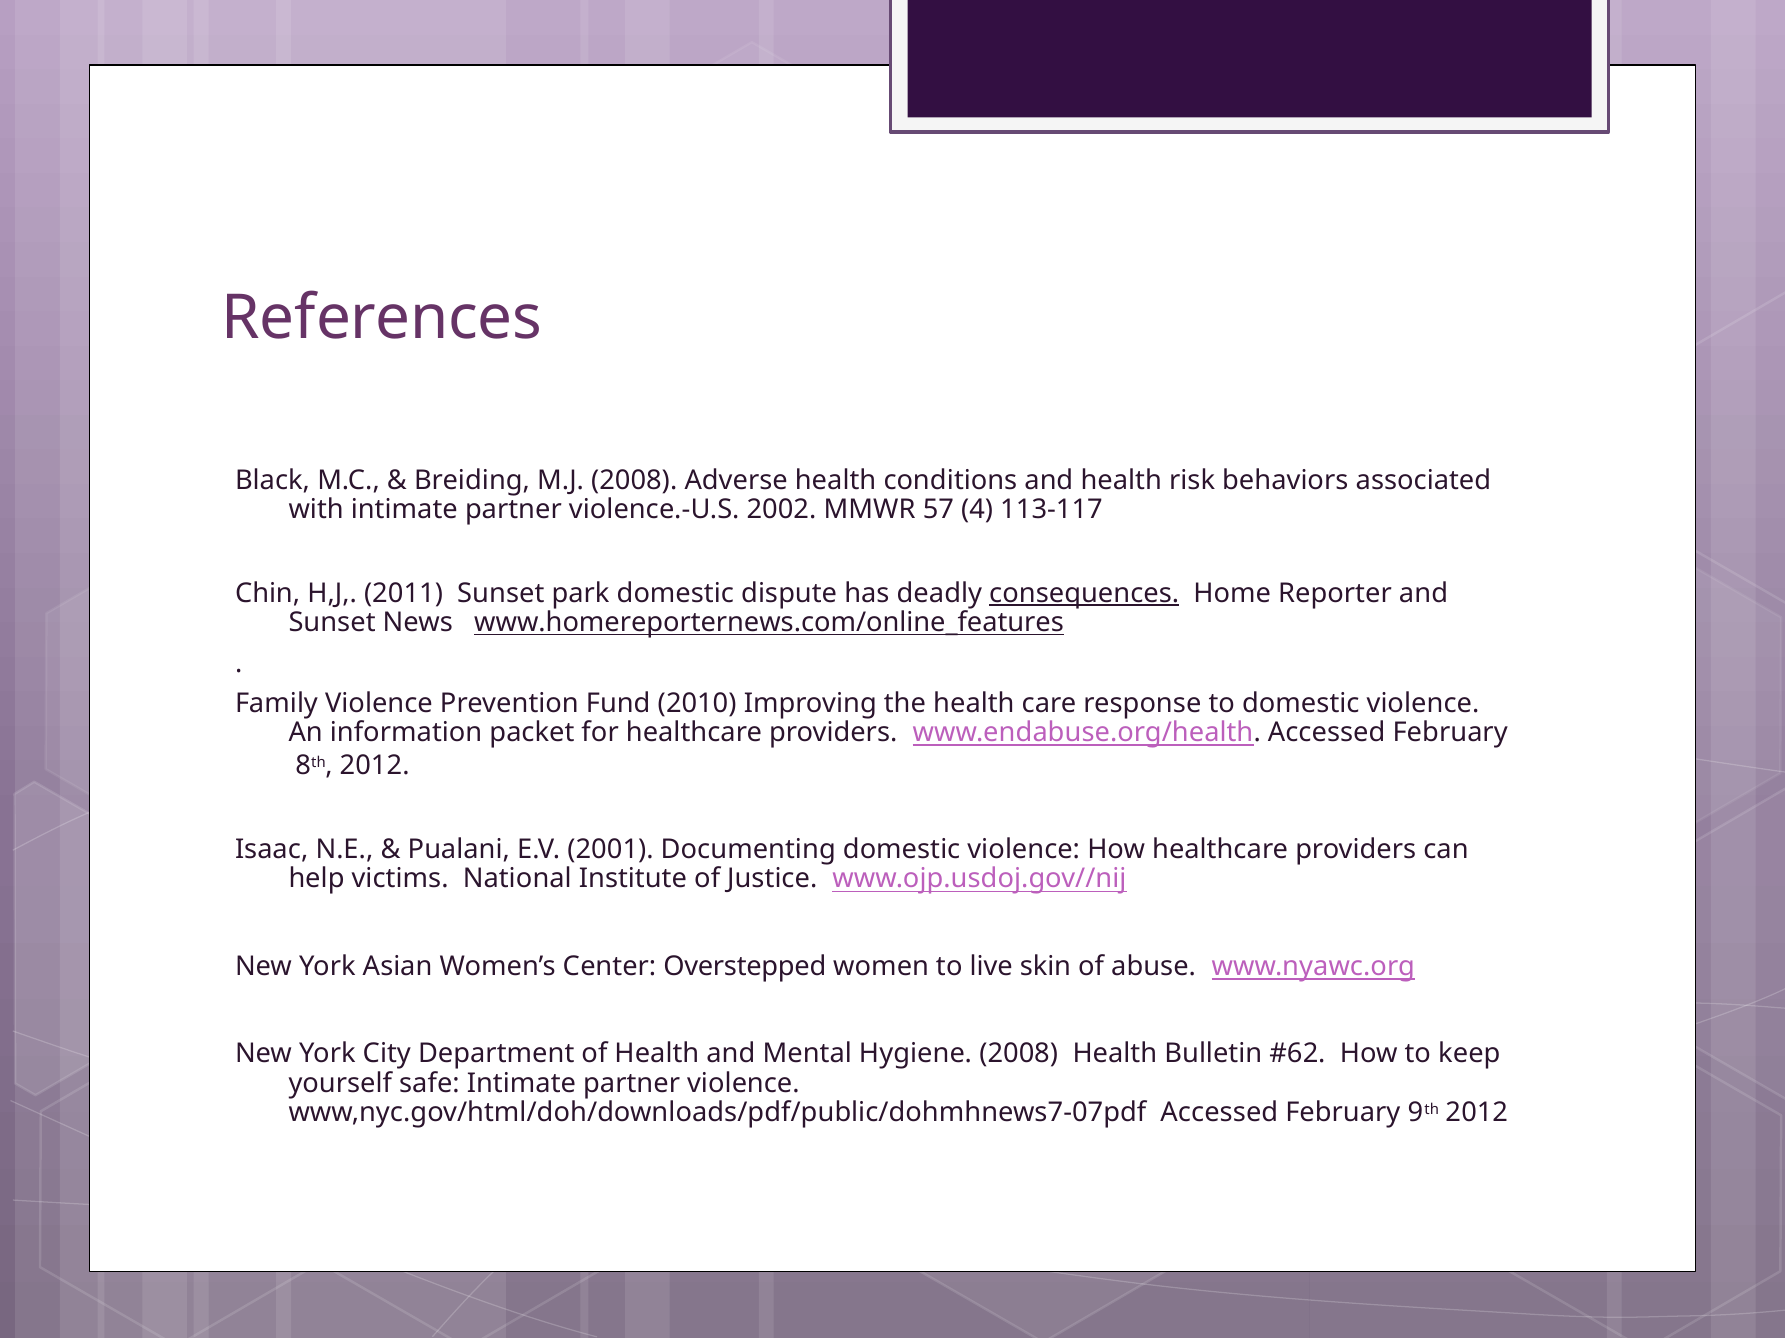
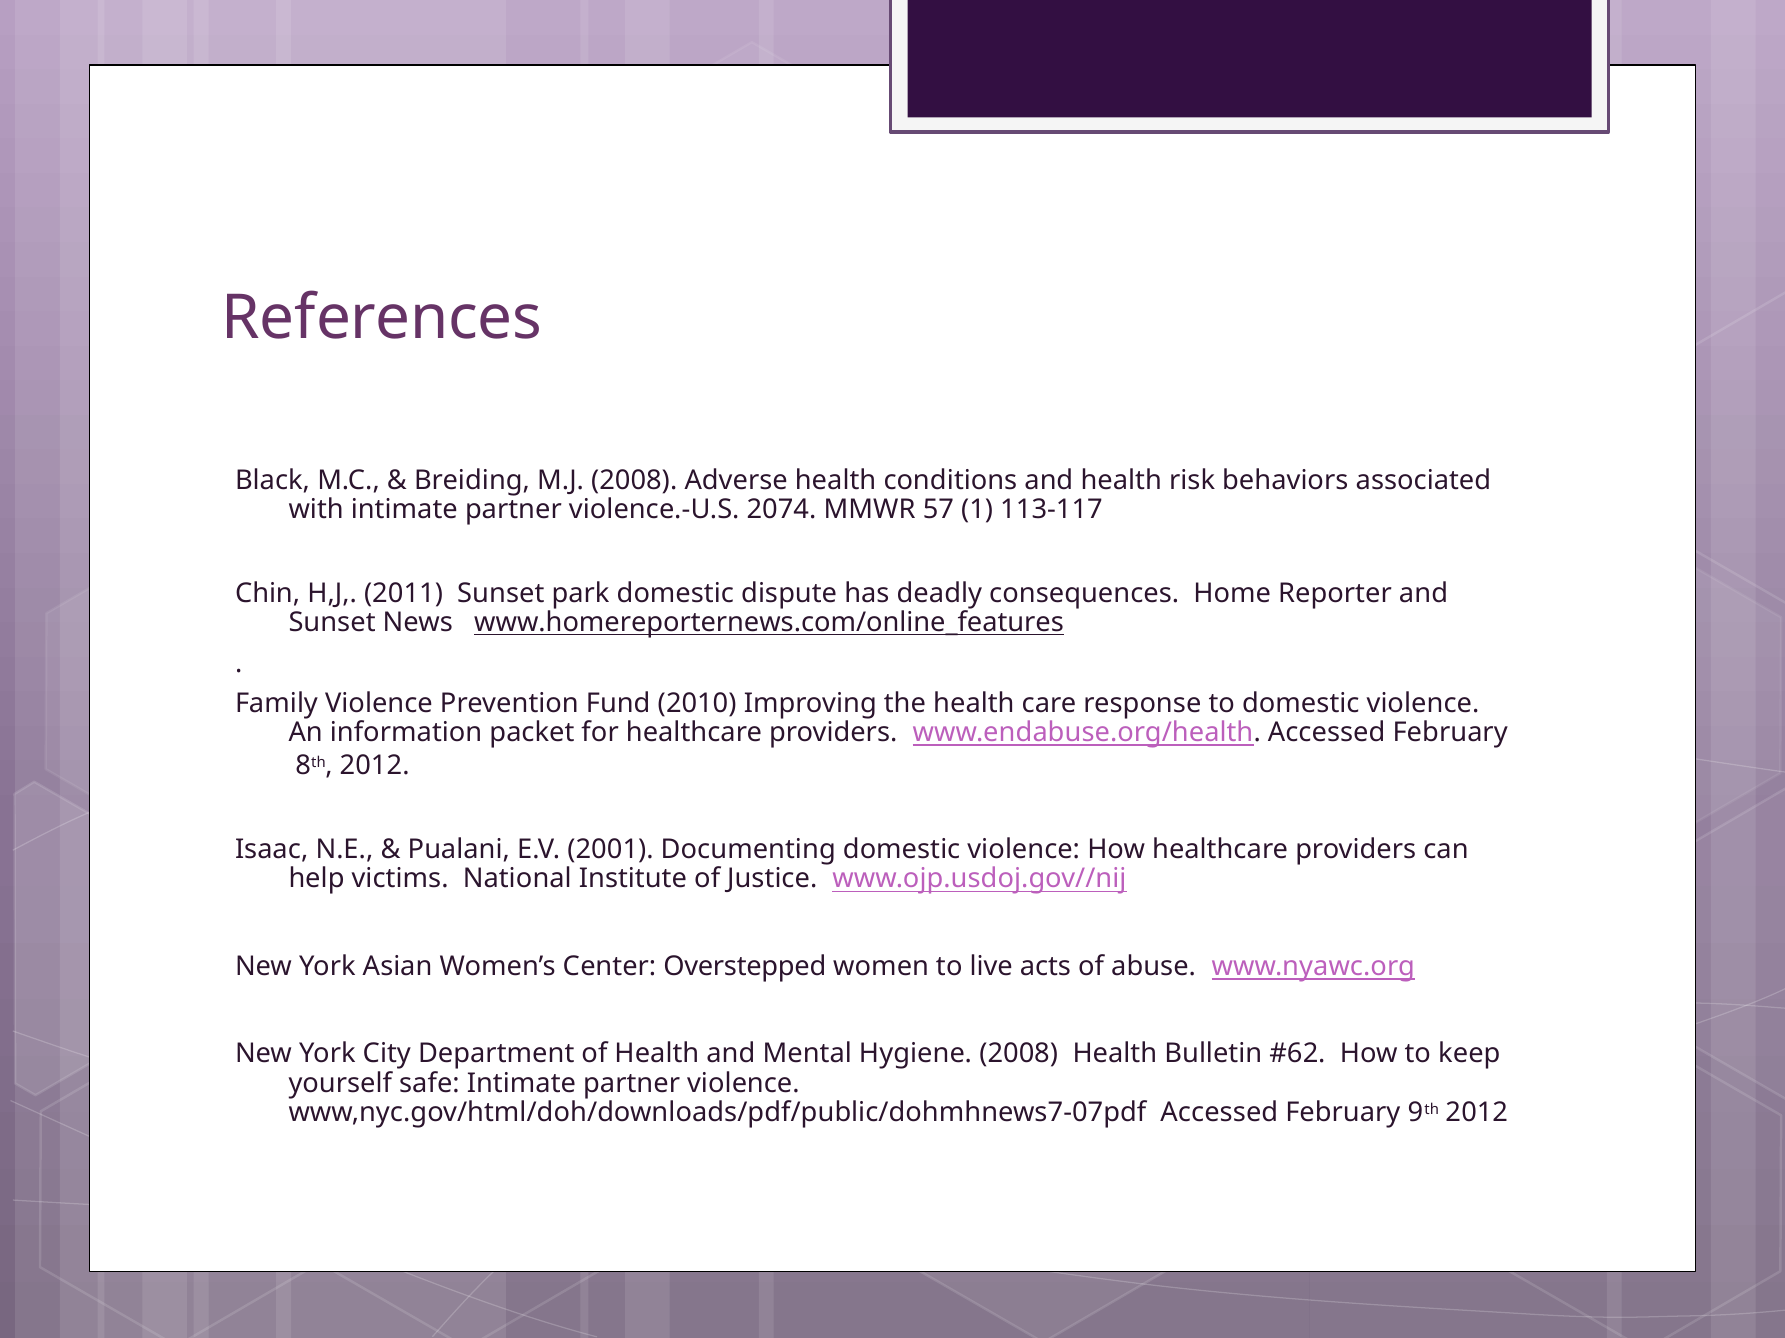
2002: 2002 -> 2074 (782, 510)
4: 4 -> 1 (977, 510)
consequences underline: present -> none (1084, 594)
skin: skin -> acts (1046, 967)
